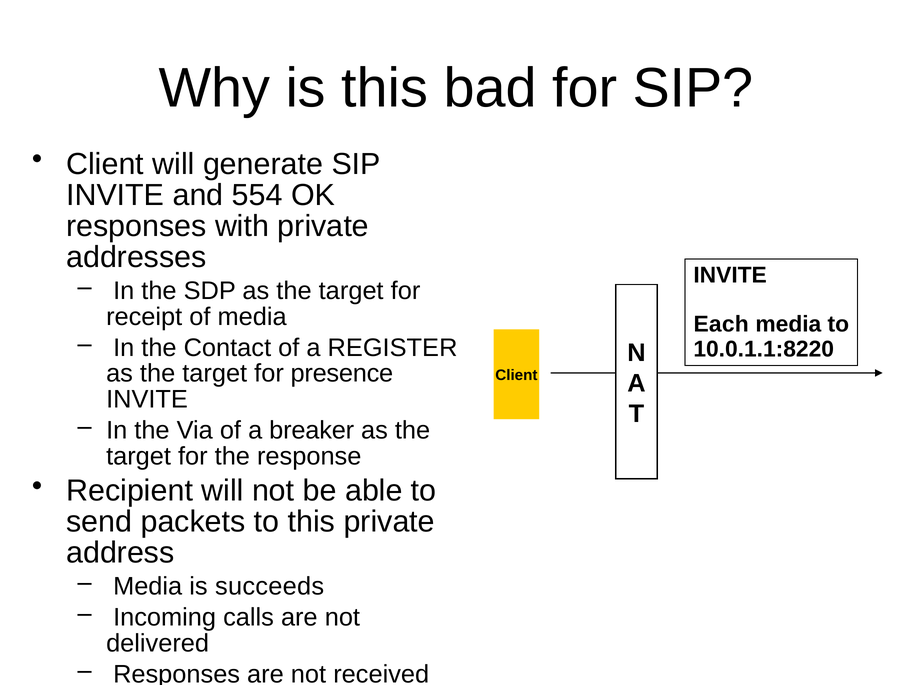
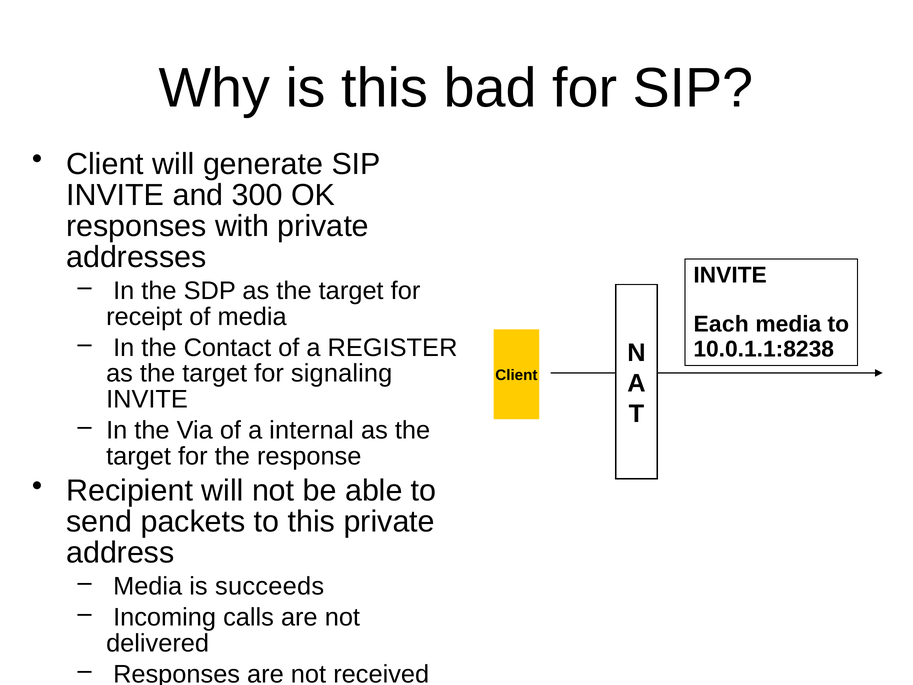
554: 554 -> 300 (257, 195)
10.0.1.1:8220: 10.0.1.1:8220 -> 10.0.1.1:8238 (764, 349)
presence: presence -> signaling (342, 373)
breaker: breaker -> internal (312, 430)
